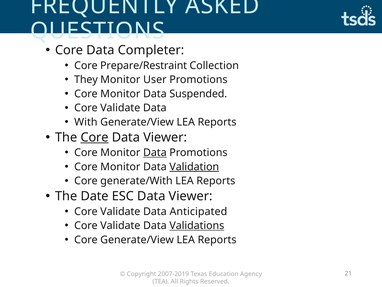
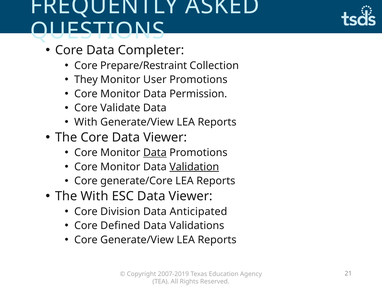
Suspended: Suspended -> Permission (198, 94)
Core underline: present -> none (95, 137)
generate/With: generate/With -> generate/Core (136, 181)
The Date: Date -> With (94, 196)
Validate: Validate -> Division (120, 211)
Validate: Validate -> Defined (120, 225)
Validations underline: present -> none (197, 225)
